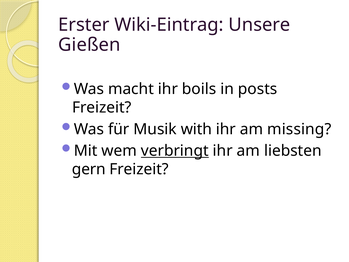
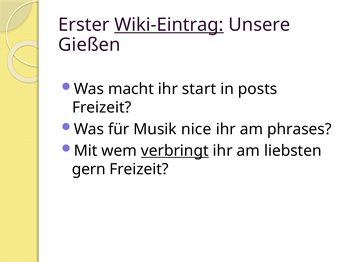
Wiki-Eintrag underline: none -> present (169, 25)
boils: boils -> start (199, 89)
with: with -> nice (196, 129)
missing: missing -> phrases (299, 129)
